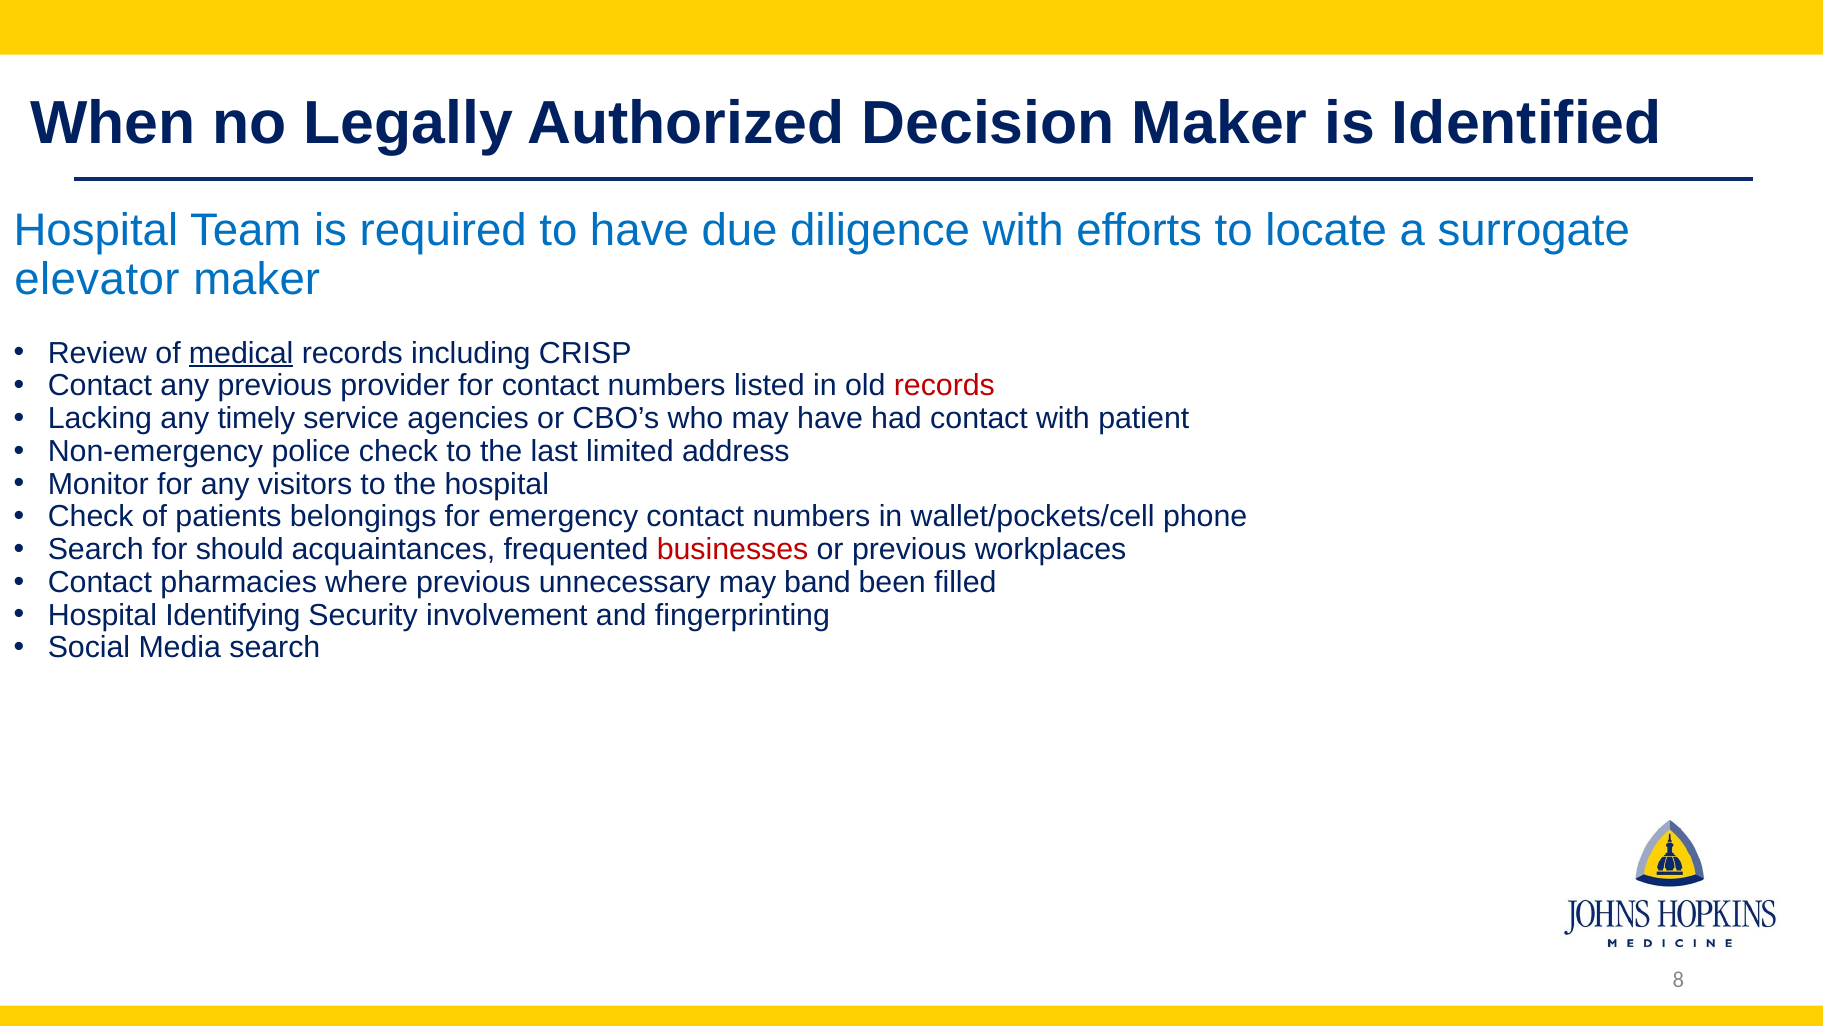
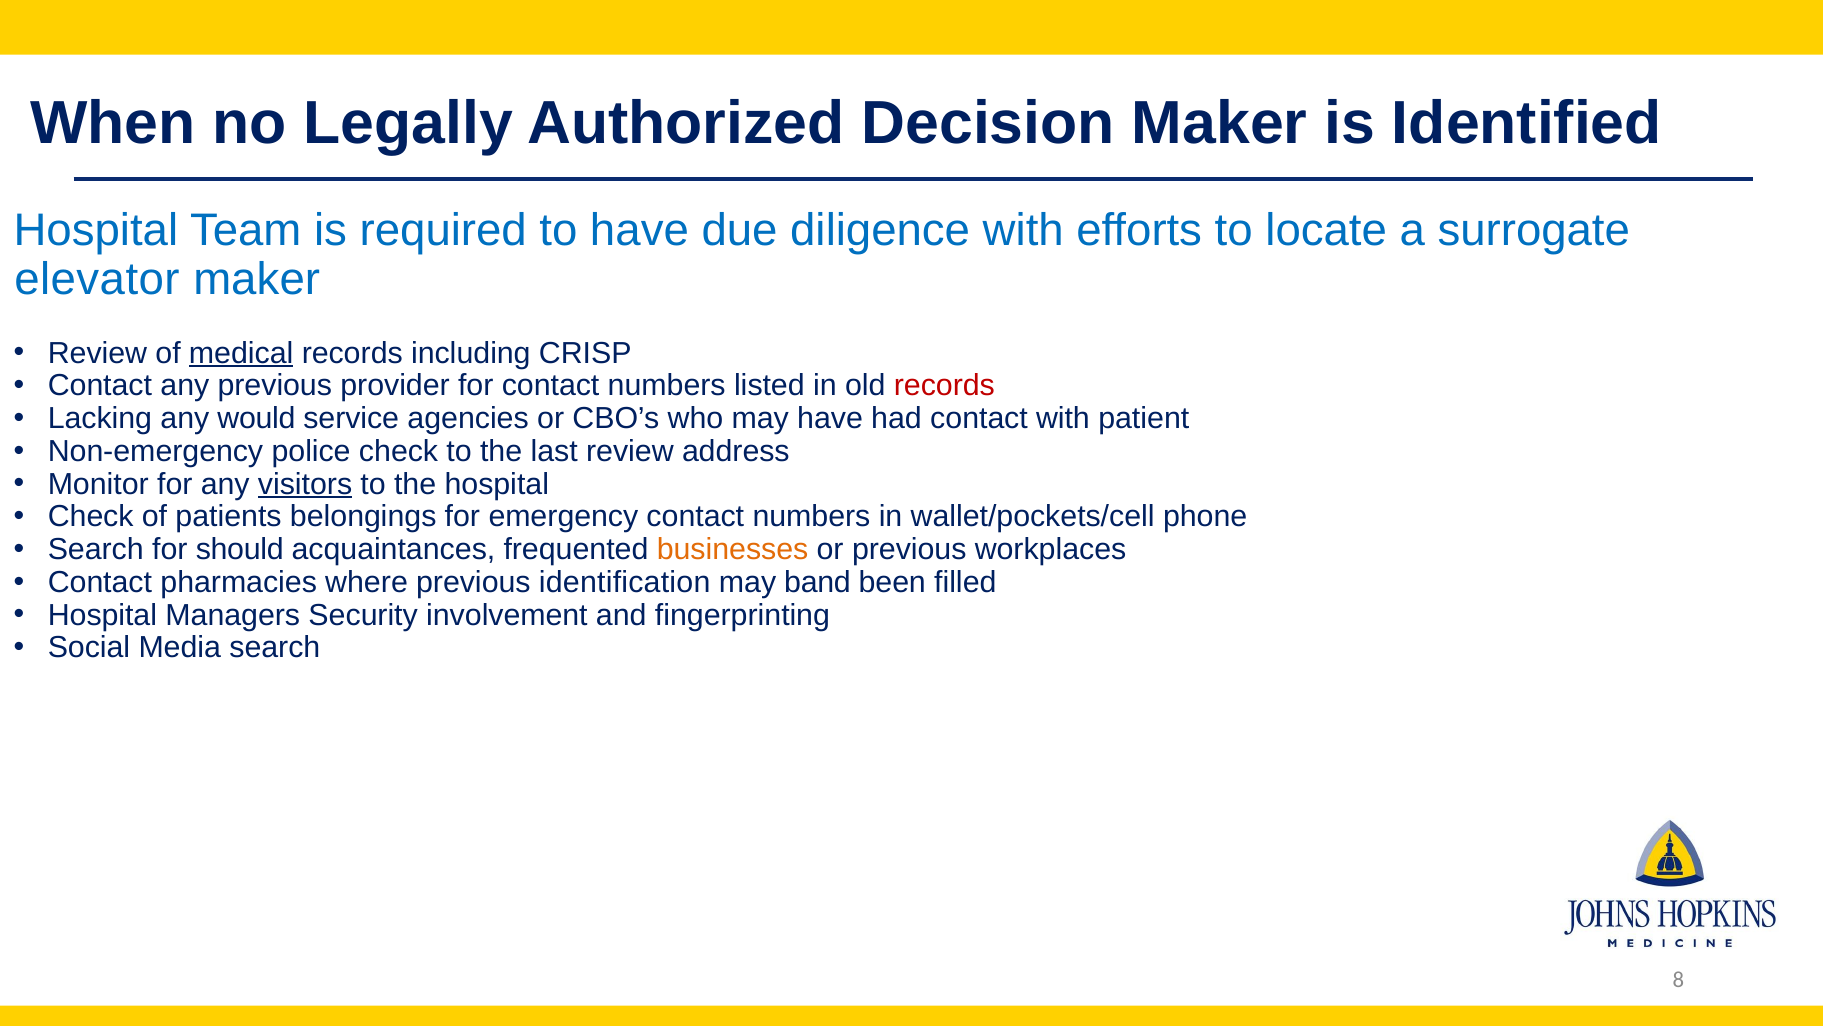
timely: timely -> would (256, 418)
last limited: limited -> review (630, 451)
visitors underline: none -> present (305, 484)
businesses colour: red -> orange (733, 549)
unnecessary: unnecessary -> identification (625, 582)
Identifying: Identifying -> Managers (233, 615)
